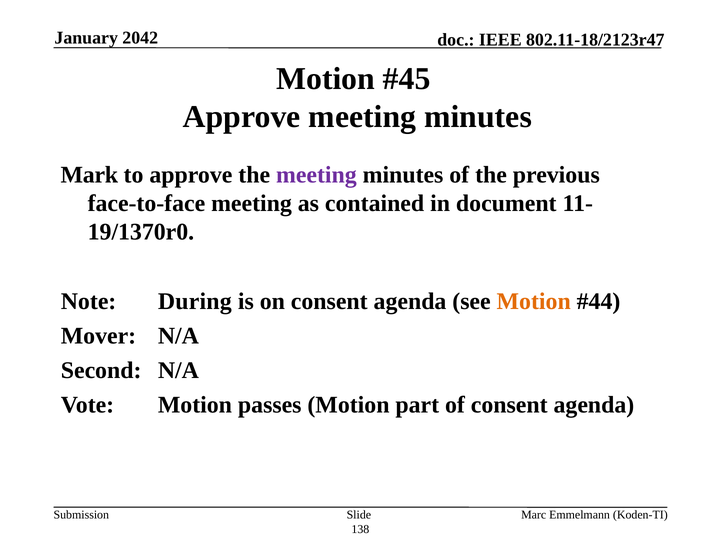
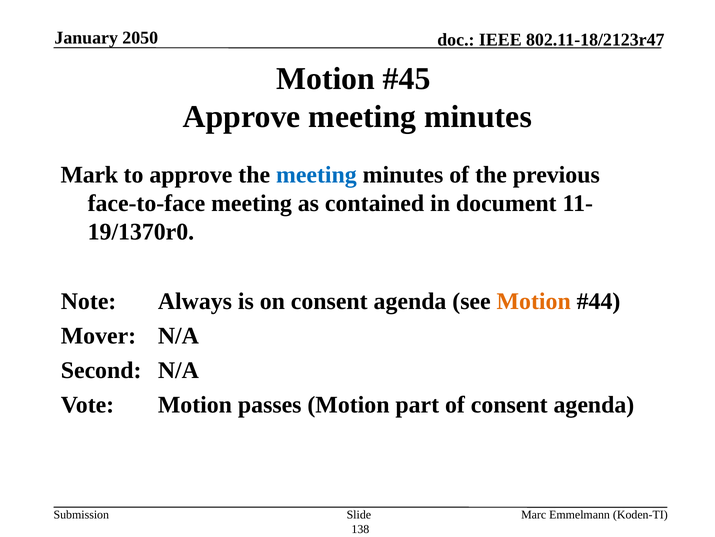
2042: 2042 -> 2050 (140, 38)
meeting colour: purple -> blue (316, 174)
During: During -> Always (195, 301)
